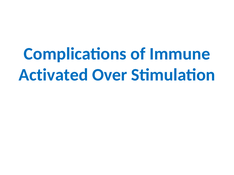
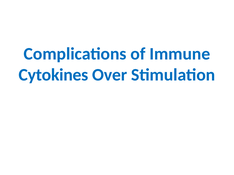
Activated: Activated -> Cytokines (53, 75)
